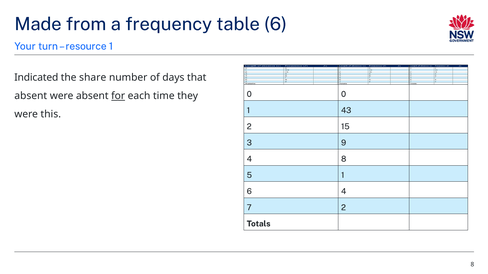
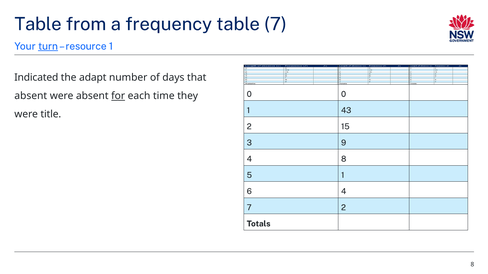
Made: Made -> Table (38, 24)
table 6: 6 -> 7 (275, 24)
turn underline: none -> present (48, 46)
share: share -> adapt (93, 78)
this: this -> title (51, 114)
